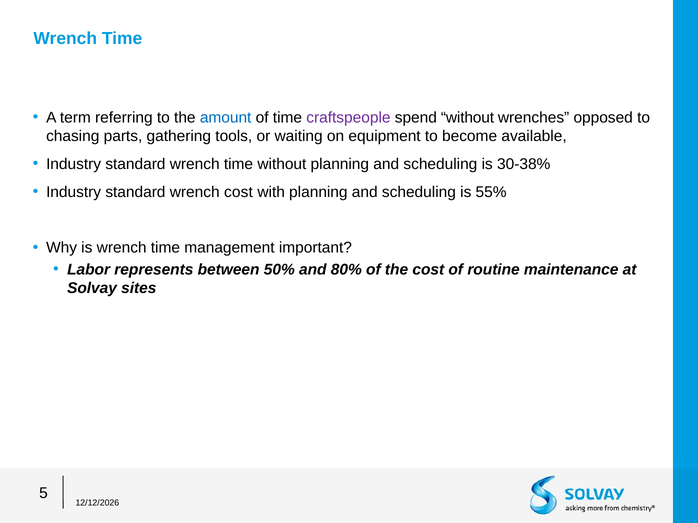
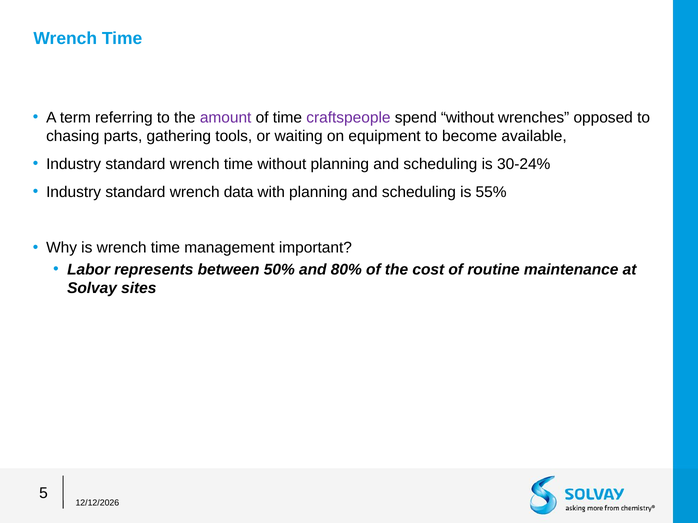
amount colour: blue -> purple (226, 118)
30-38%: 30-38% -> 30-24% (524, 164)
wrench cost: cost -> data (239, 192)
